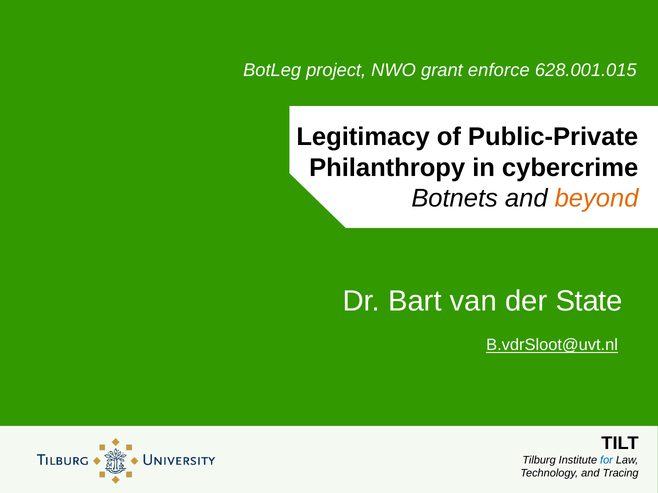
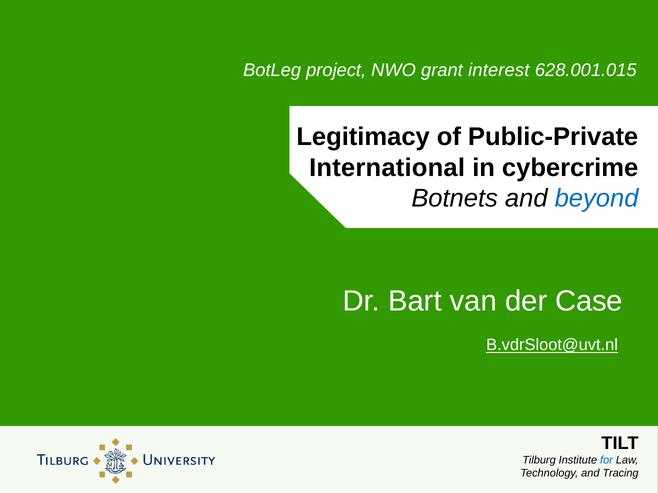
enforce: enforce -> interest (499, 71)
Philanthropy: Philanthropy -> International (387, 168)
beyond colour: orange -> blue (597, 199)
State: State -> Case (589, 301)
